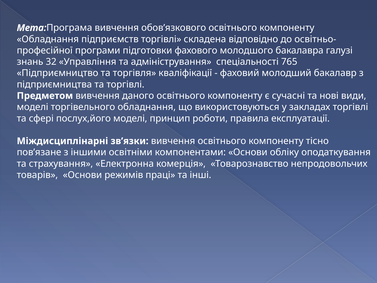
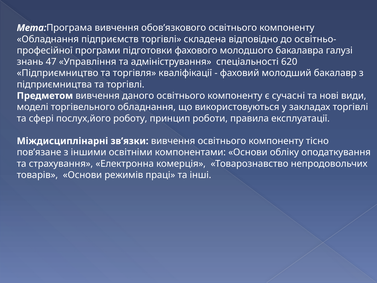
32: 32 -> 47 (51, 62)
765: 765 -> 620 (289, 62)
послух,його моделі: моделі -> роботу (130, 118)
